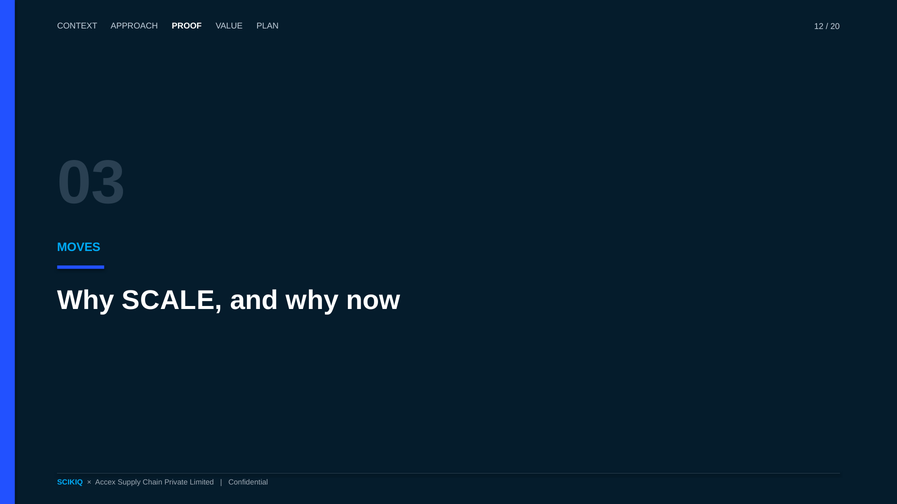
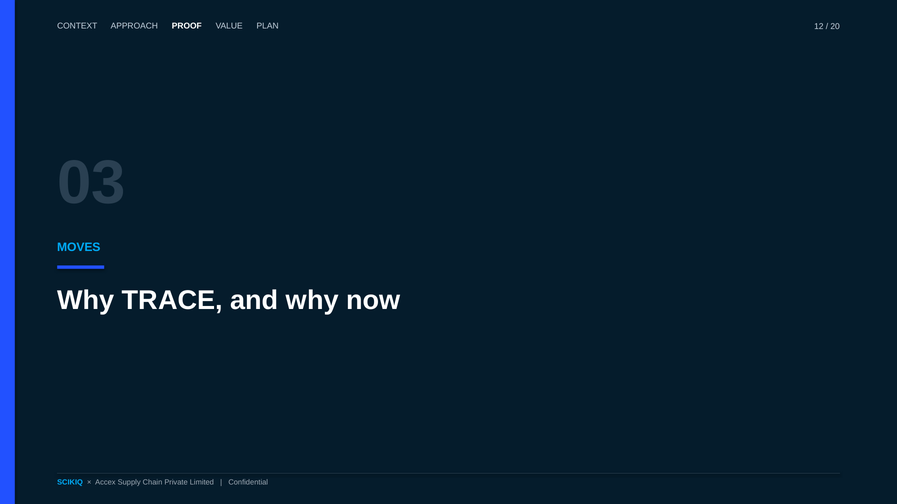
SCALE: SCALE -> TRACE (172, 301)
